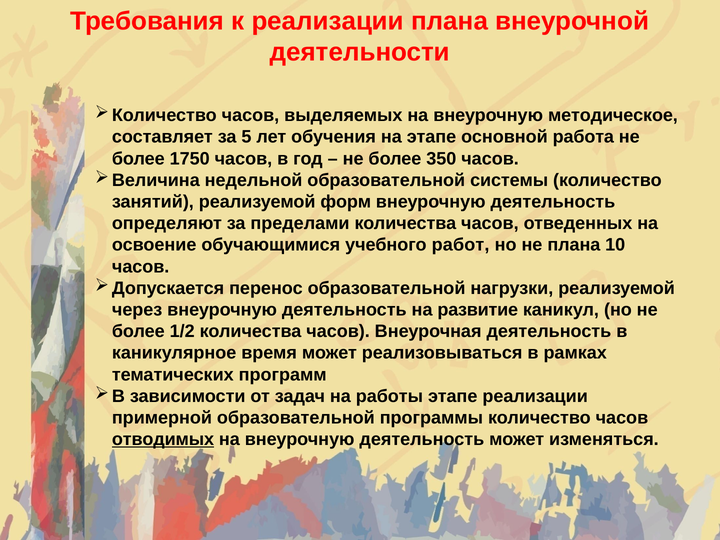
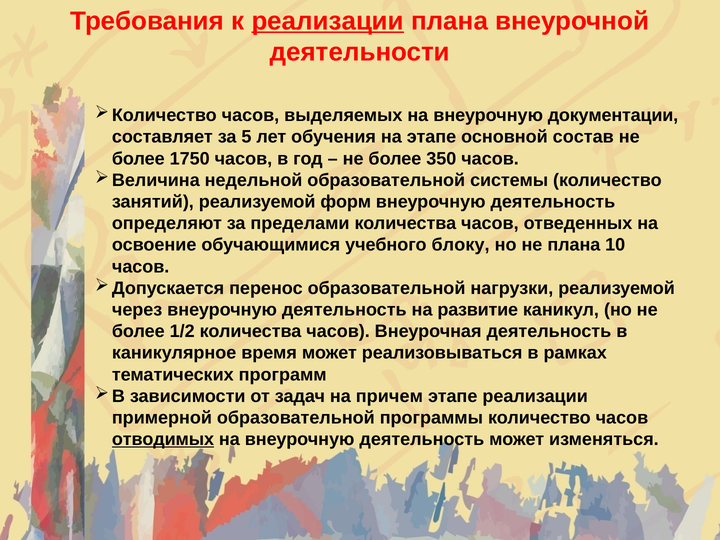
реализации underline: none -> present (328, 21)
методическое: методическое -> документации (613, 115)
работа: работа -> состав (583, 137)
работ: работ -> блоку (461, 245)
работы: работы -> причем (389, 396)
